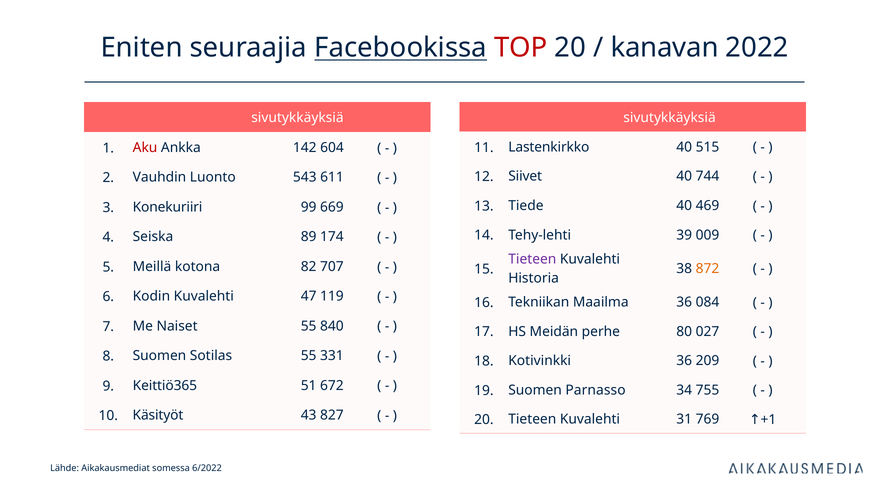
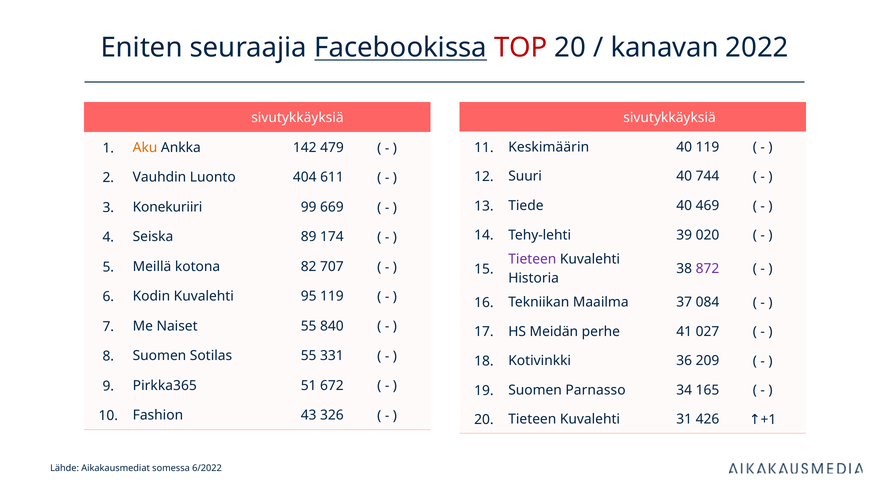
Lastenkirkko: Lastenkirkko -> Keskimäärin (549, 147)
40 515: 515 -> 119 (707, 147)
Aku colour: red -> orange (145, 148)
604: 604 -> 479 (332, 148)
Siivet: Siivet -> Suuri (525, 176)
543: 543 -> 404 (305, 177)
009: 009 -> 020 (707, 235)
872 colour: orange -> purple (707, 268)
47: 47 -> 95 (309, 296)
Maailma 36: 36 -> 37 (684, 302)
80: 80 -> 41 (684, 331)
Keittiö365: Keittiö365 -> Pirkka365 (165, 385)
755: 755 -> 165 (707, 390)
Käsityöt: Käsityöt -> Fashion (158, 415)
827: 827 -> 326 (332, 415)
769: 769 -> 426 (707, 419)
